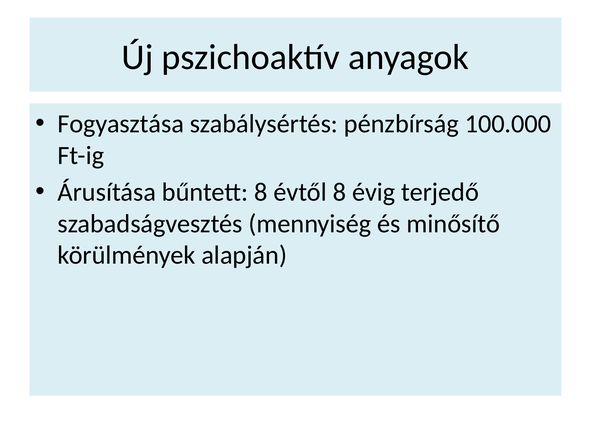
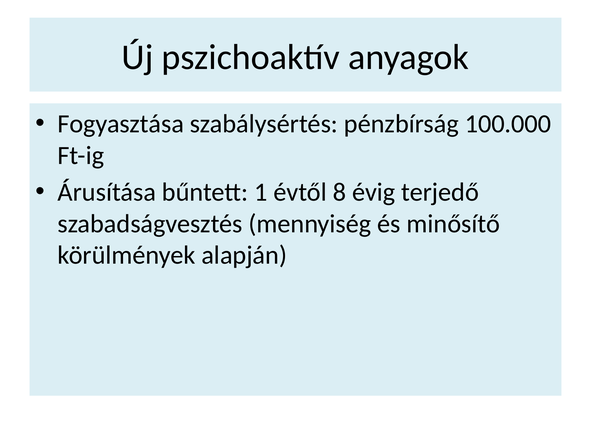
bűntett 8: 8 -> 1 (261, 192)
